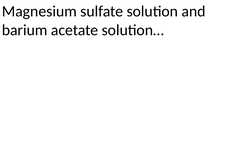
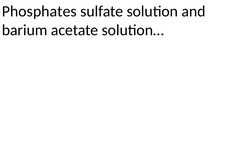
Magnesium: Magnesium -> Phosphates (39, 11)
